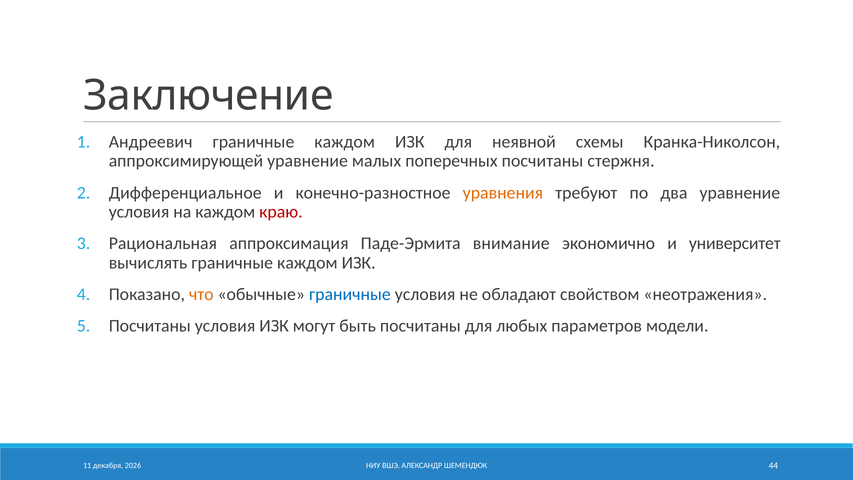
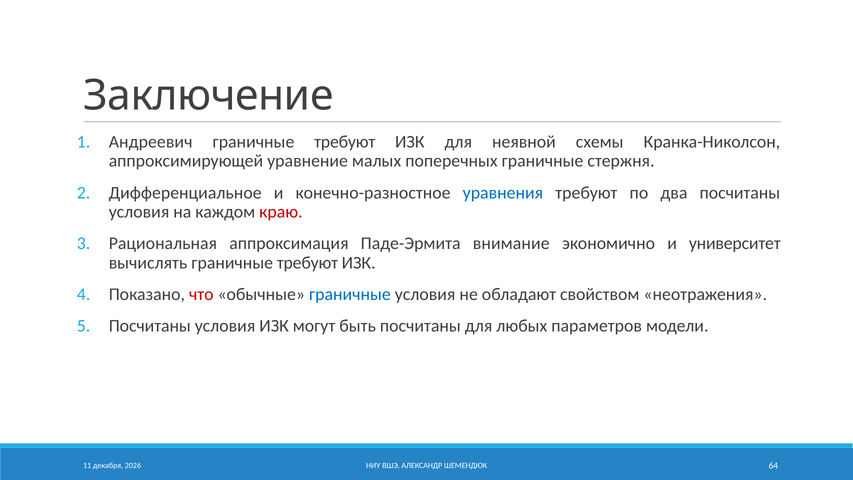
каждом: каждом -> требуют (345, 142)
поперечных посчитаны: посчитаны -> граничные (543, 161)
уравнения colour: orange -> blue (503, 193)
два уравнение: уравнение -> посчитаны (740, 193)
вычислять граничные каждом: каждом -> требуют (307, 263)
что colour: orange -> red (201, 294)
44: 44 -> 64 (773, 465)
